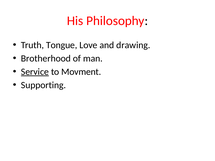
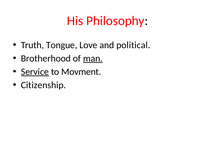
drawing: drawing -> political (133, 45)
man underline: none -> present (93, 58)
Supporting: Supporting -> Citizenship (43, 85)
